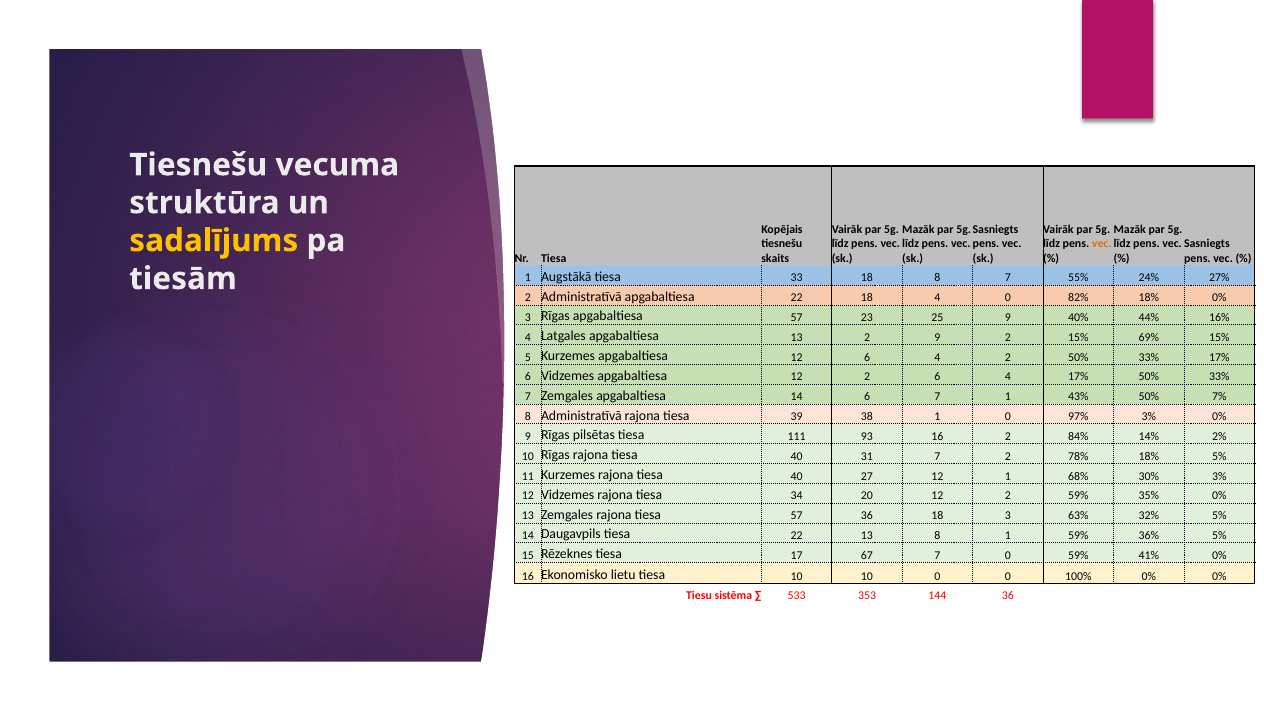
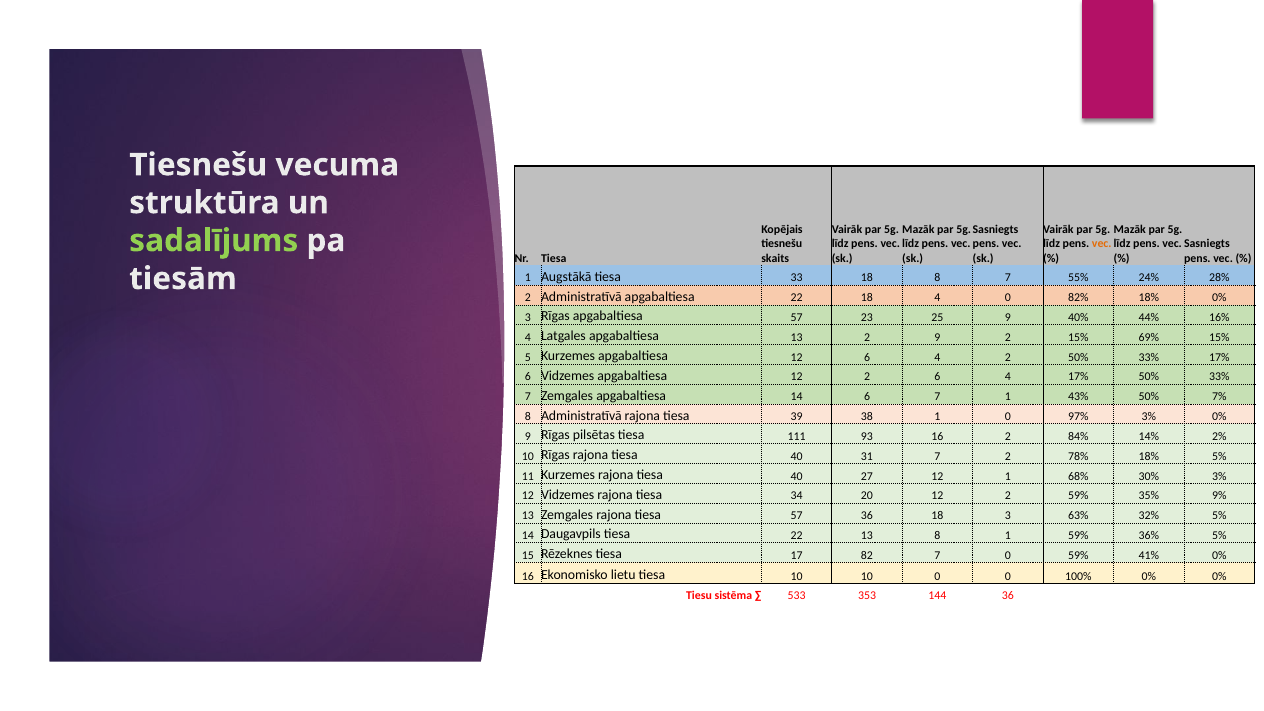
sadalījums colour: yellow -> light green (214, 241)
27%: 27% -> 28% (1219, 278)
35% 0%: 0% -> 9% (1219, 496)
67: 67 -> 82 (867, 555)
